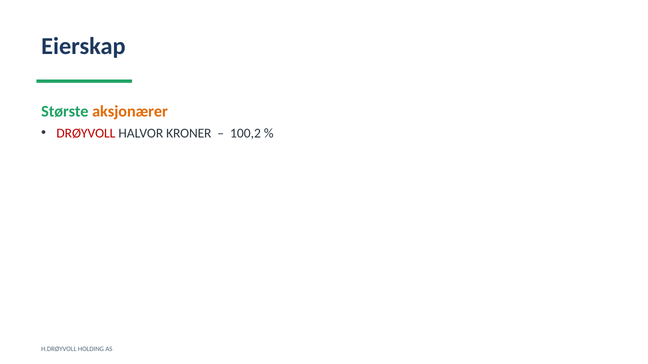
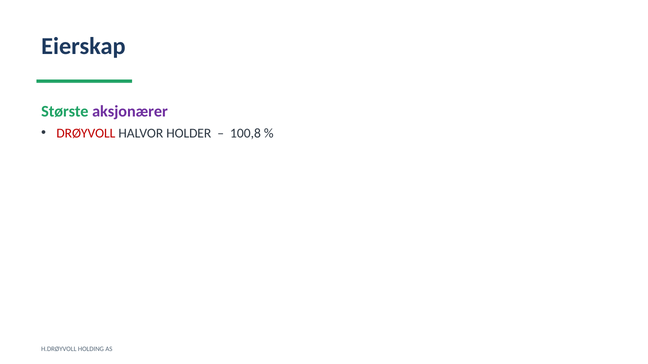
aksjonærer colour: orange -> purple (130, 112)
KRONER: KRONER -> HOLDER (189, 133)
100,2: 100,2 -> 100,8 (245, 133)
